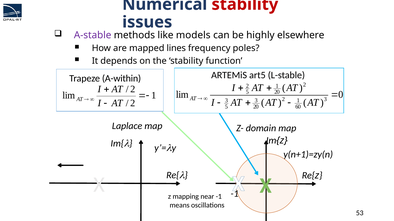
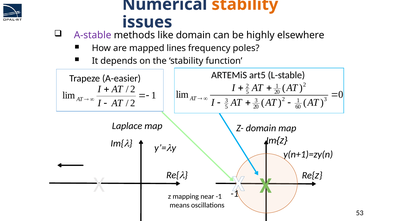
stability colour: red -> orange (245, 4)
like models: models -> domain (193, 35)
A-within: A-within -> A-easier (121, 79)
